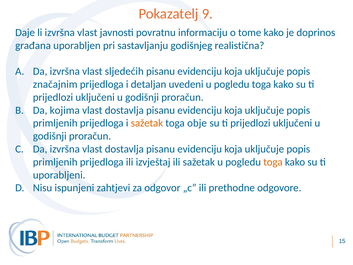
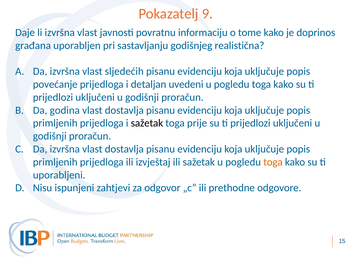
značajnim: značajnim -> povećanje (55, 84)
kojima: kojima -> godina (65, 110)
sažetak colour: orange -> black (147, 123)
obje: obje -> prije (197, 123)
